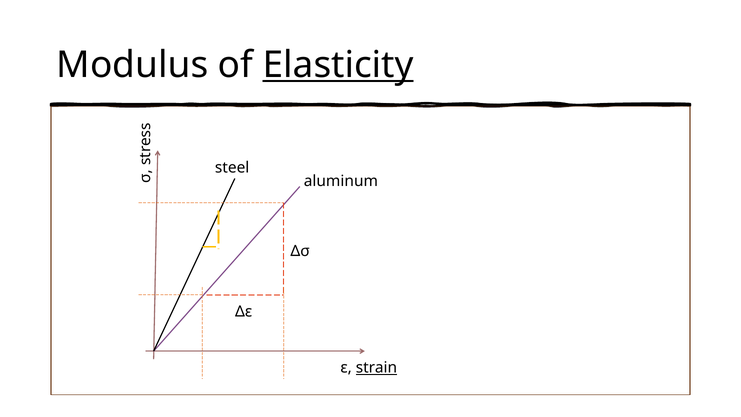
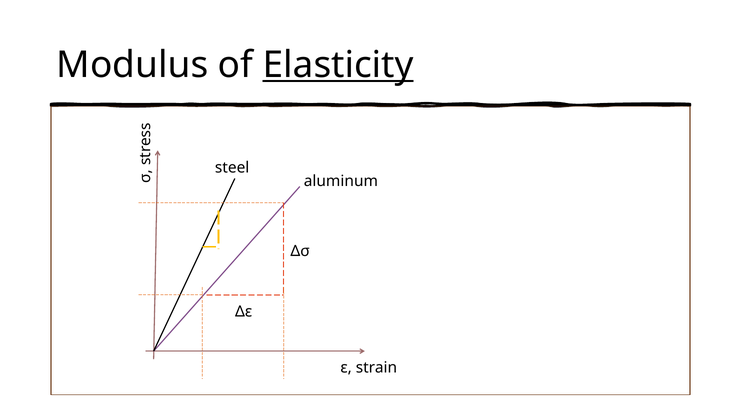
strain underline: present -> none (376, 368)
